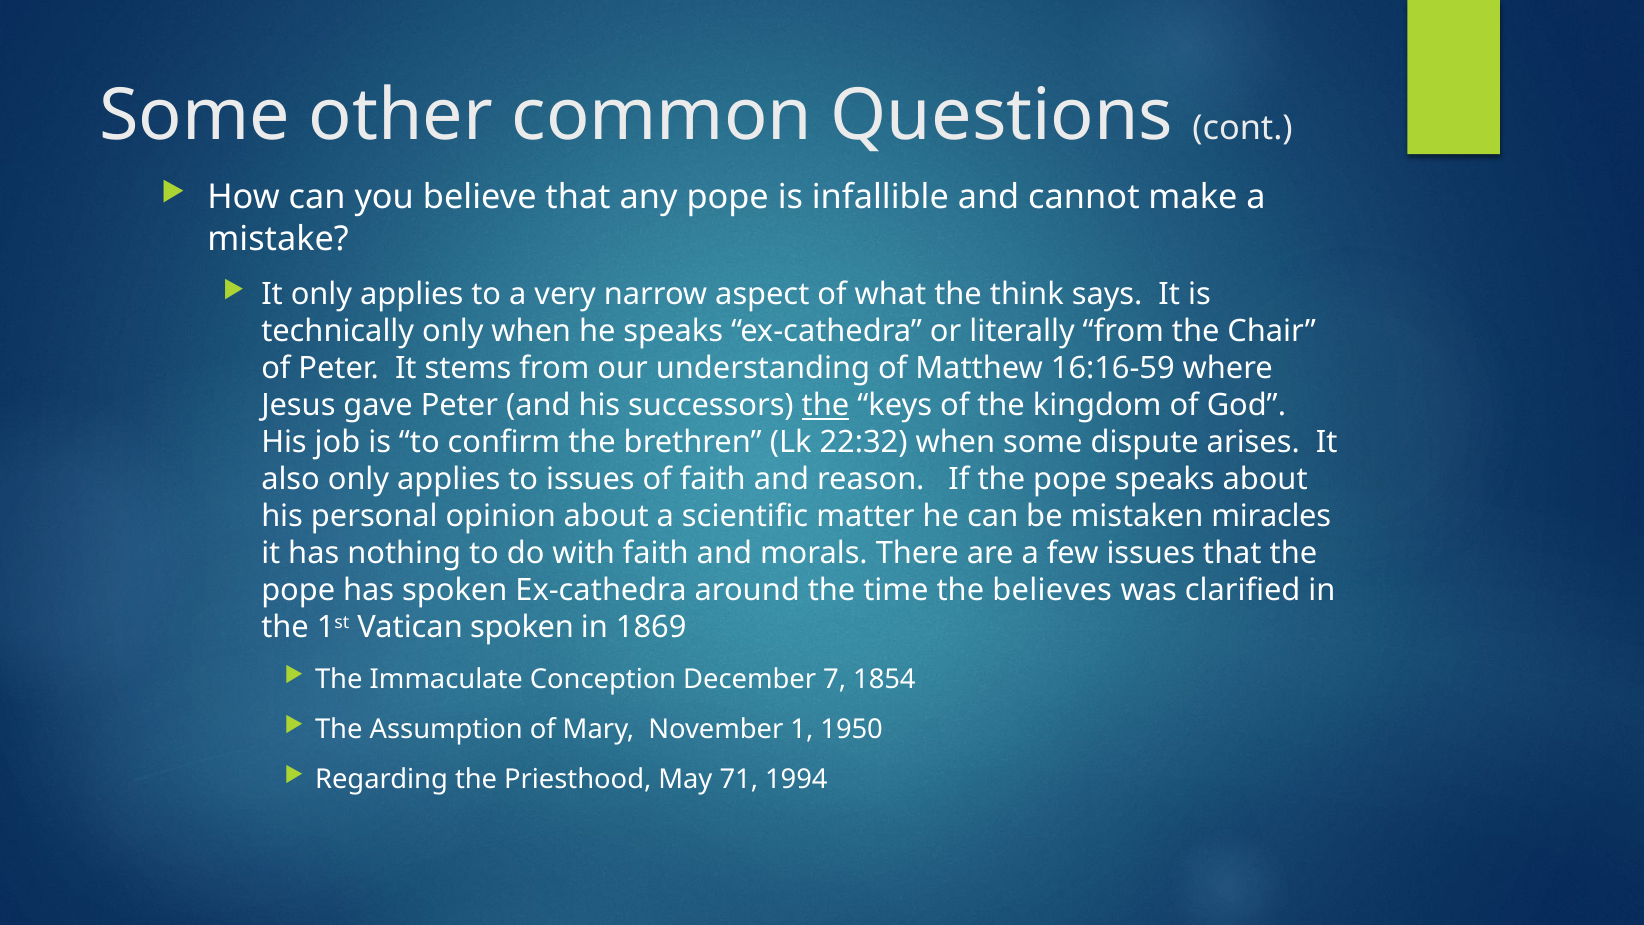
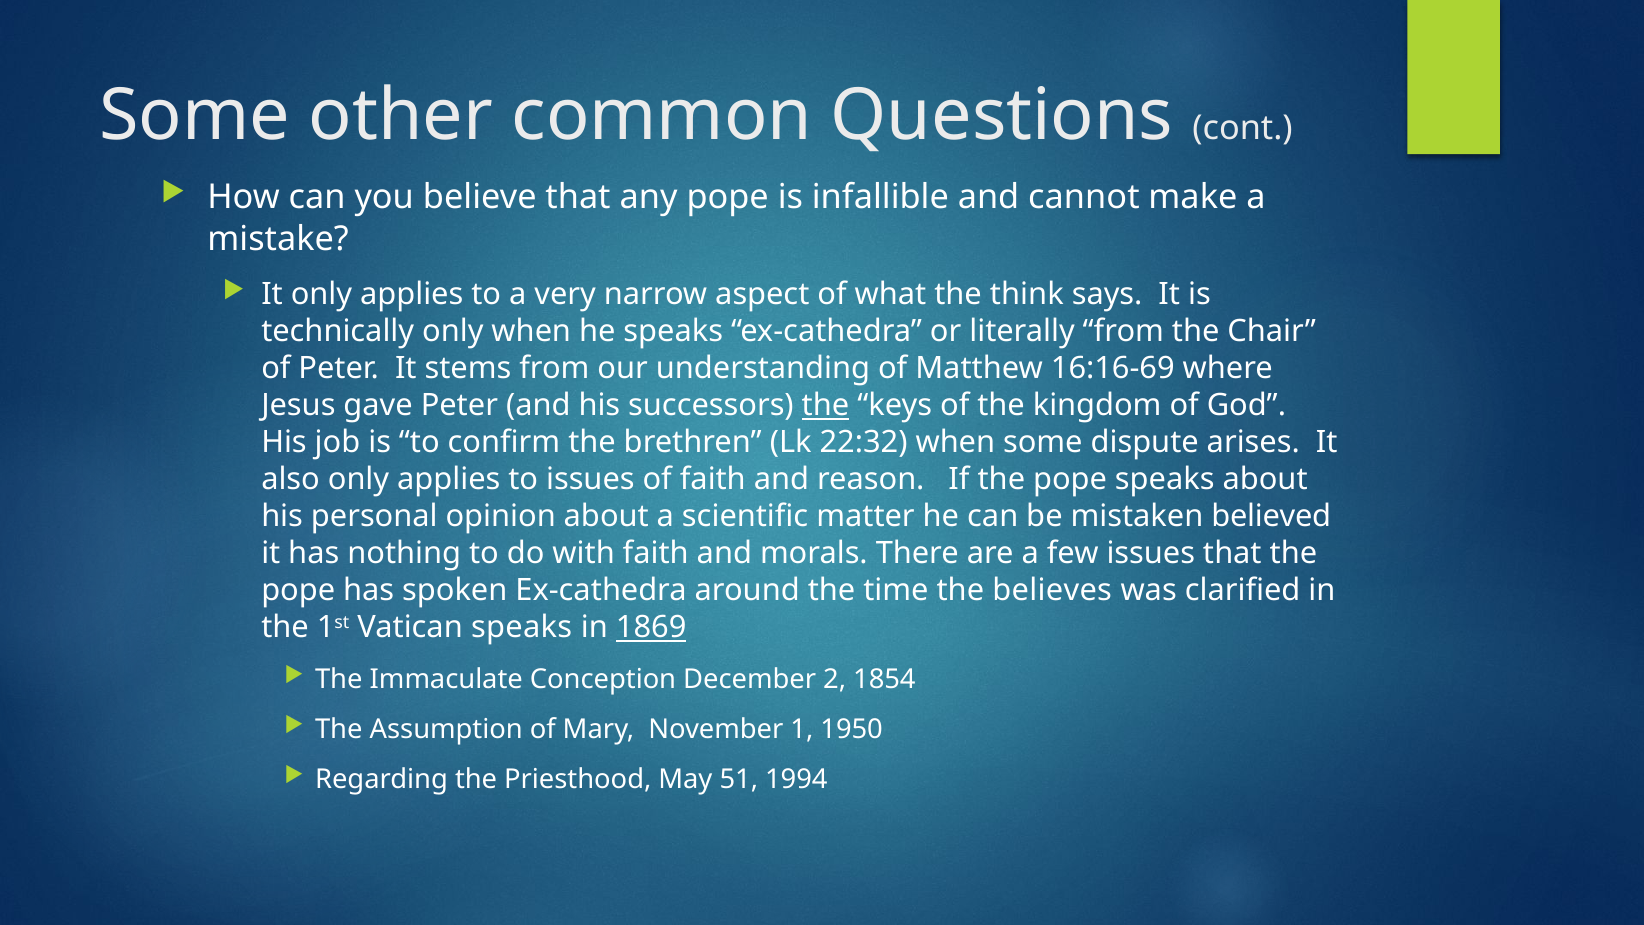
16:16-59: 16:16-59 -> 16:16-69 (1113, 369)
miracles: miracles -> believed (1271, 517)
Vatican spoken: spoken -> speaks (522, 628)
1869 underline: none -> present (651, 628)
7: 7 -> 2 (835, 679)
71: 71 -> 51 (739, 779)
